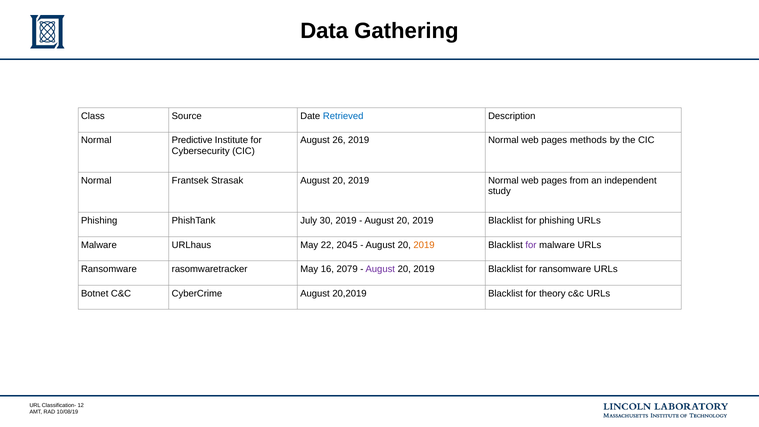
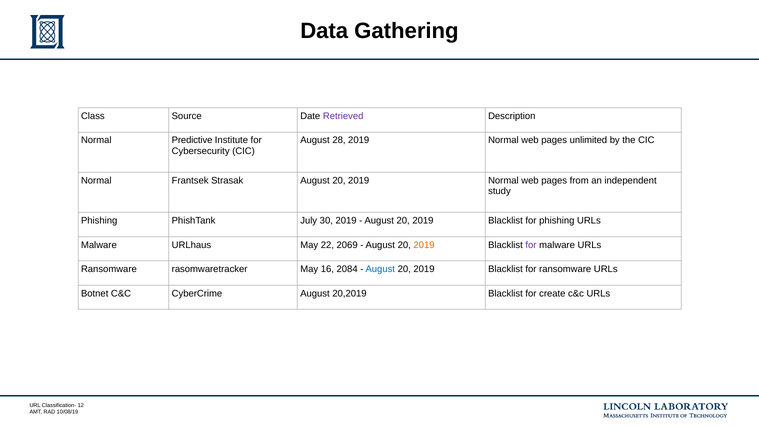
Retrieved colour: blue -> purple (343, 116)
26: 26 -> 28 (339, 140)
methods: methods -> unlimited (588, 140)
2045: 2045 -> 2069 (347, 245)
2079: 2079 -> 2084 (347, 269)
August colour: purple -> blue (380, 269)
theory: theory -> create (552, 294)
